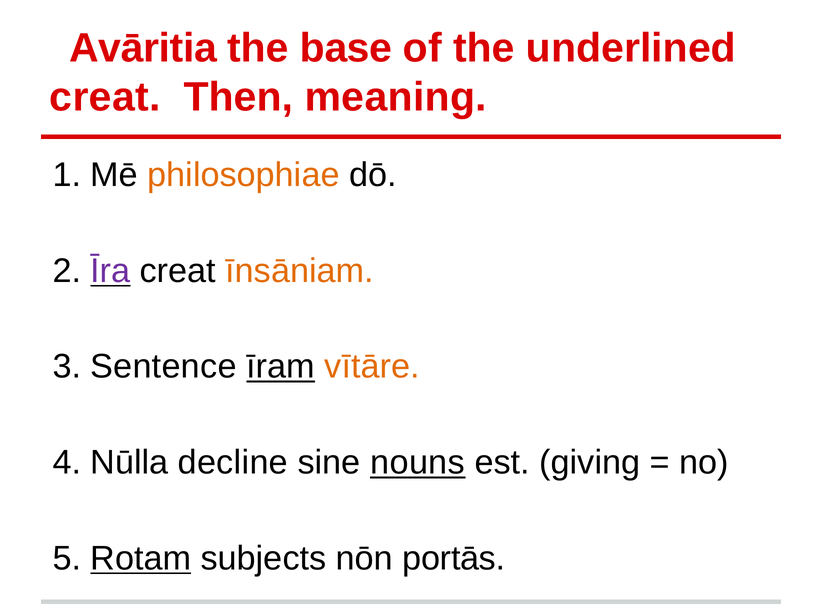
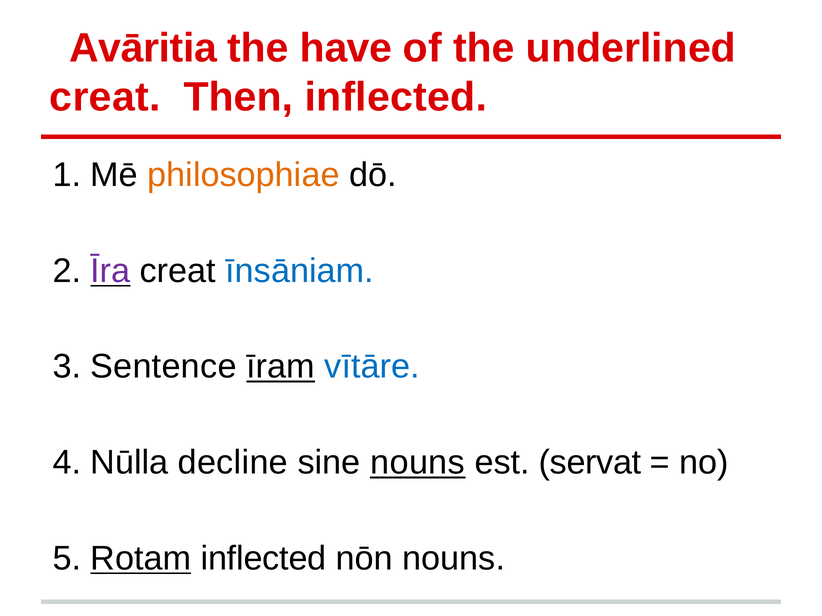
base: base -> have (346, 48)
Then meaning: meaning -> inflected (396, 97)
īnsāniam colour: orange -> blue (300, 271)
vītāre colour: orange -> blue (372, 367)
giving: giving -> servat (590, 463)
Rotam subjects: subjects -> inflected (264, 559)
nōn portās: portās -> nouns (454, 559)
